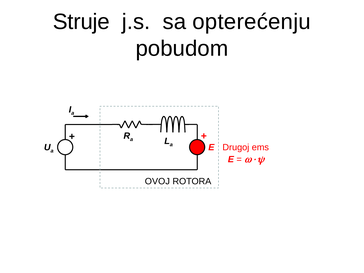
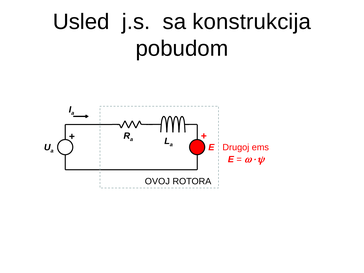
Struje: Struje -> Usled (81, 22)
opterećenju: opterećenju -> konstrukcija (252, 22)
